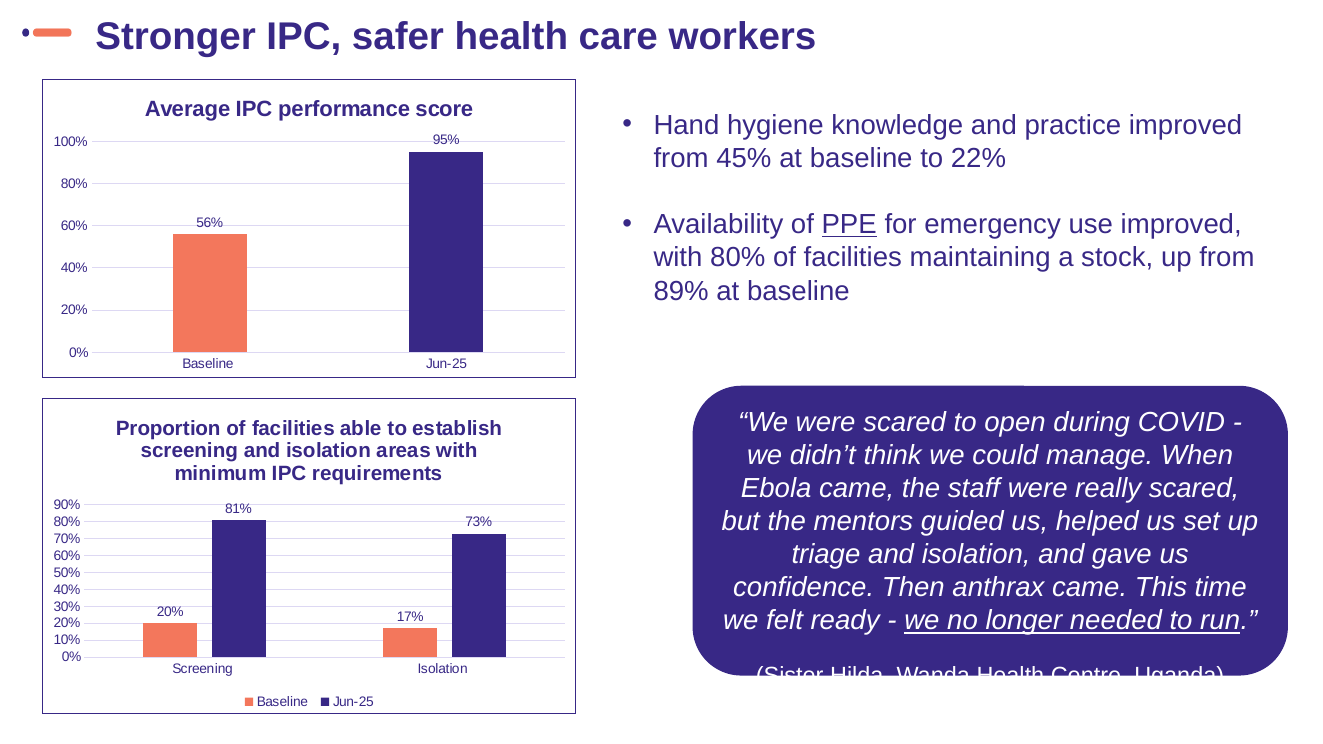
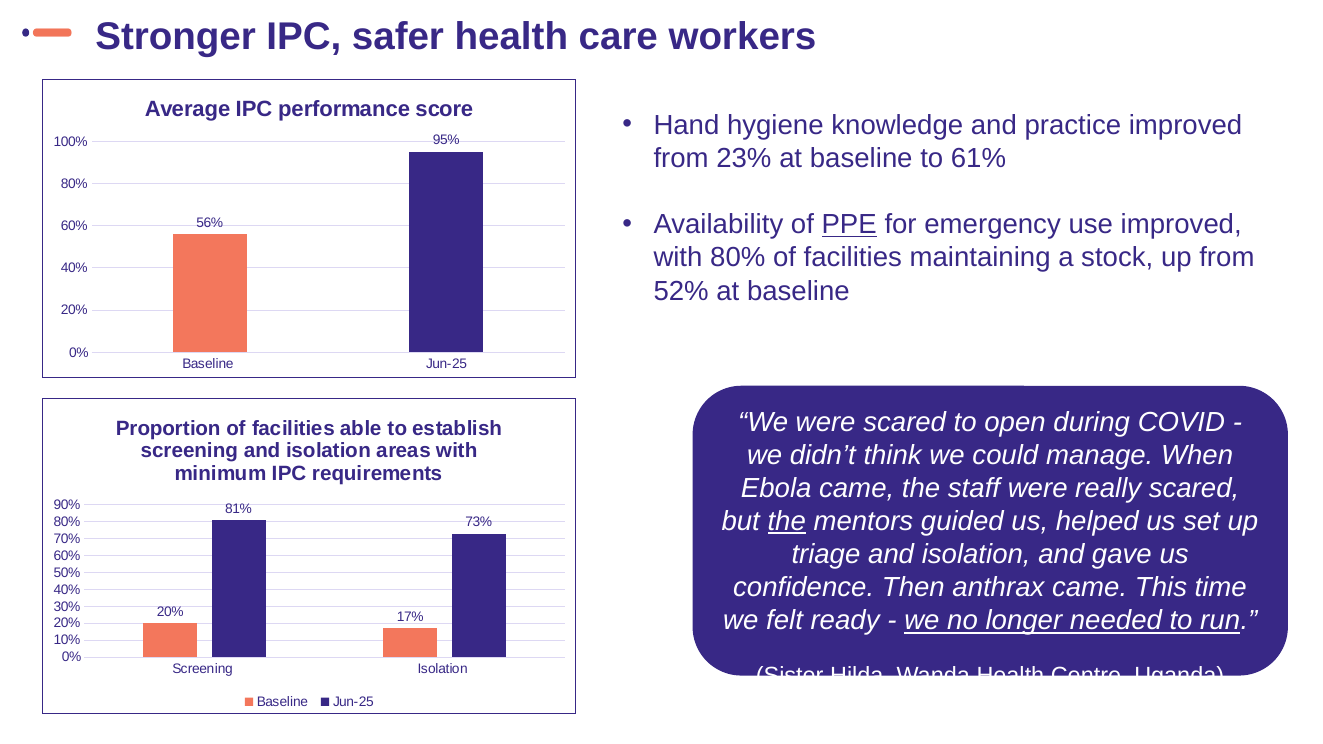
45%: 45% -> 23% (744, 159)
22%: 22% -> 61% (978, 159)
89%: 89% -> 52% (681, 291)
the underline: none -> present (787, 522)
